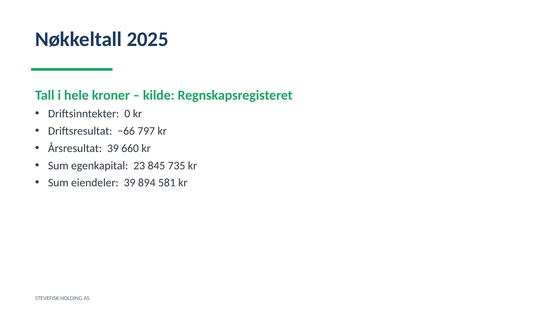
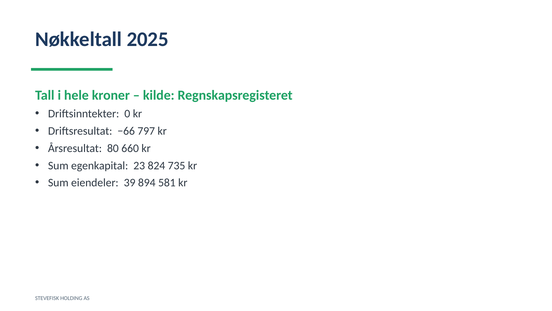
Årsresultat 39: 39 -> 80 (113, 148)
845: 845 -> 824 (156, 165)
